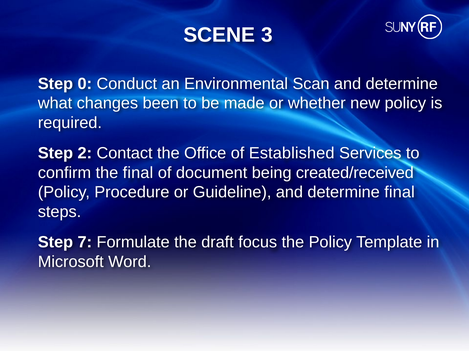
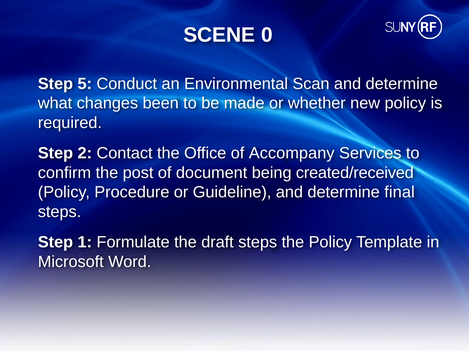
3: 3 -> 0 (267, 35)
0: 0 -> 5 (85, 84)
Established: Established -> Accompany (292, 154)
the final: final -> post (138, 173)
7: 7 -> 1 (85, 243)
draft focus: focus -> steps (258, 243)
